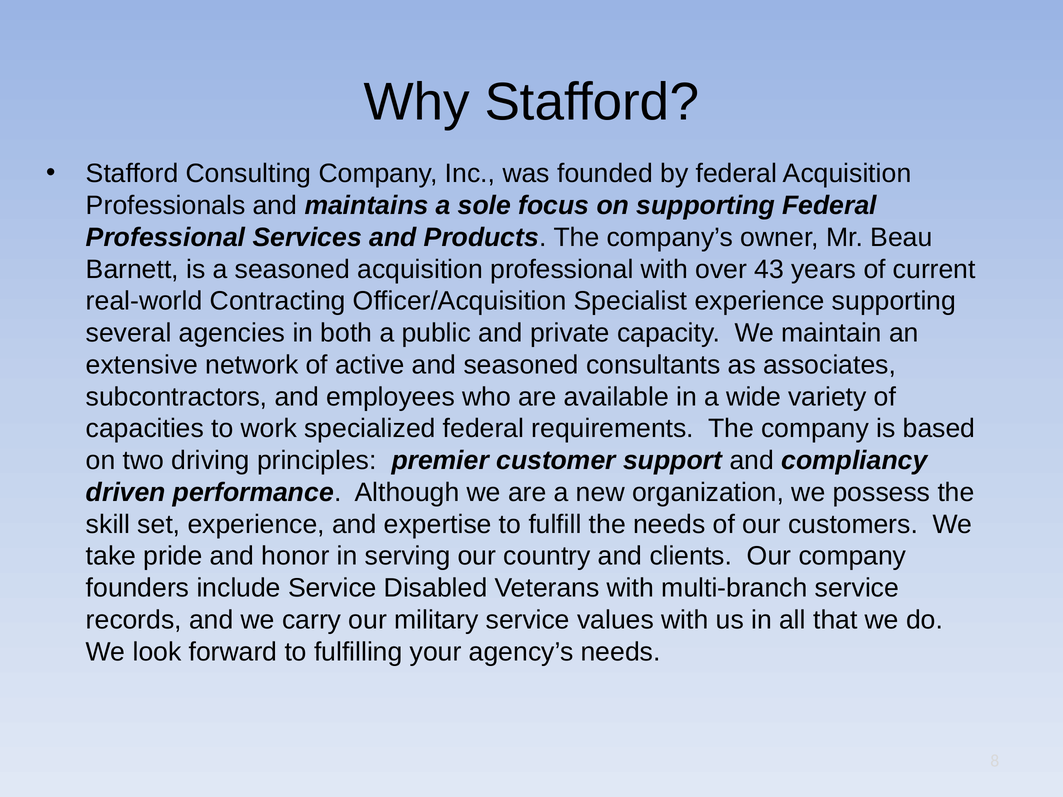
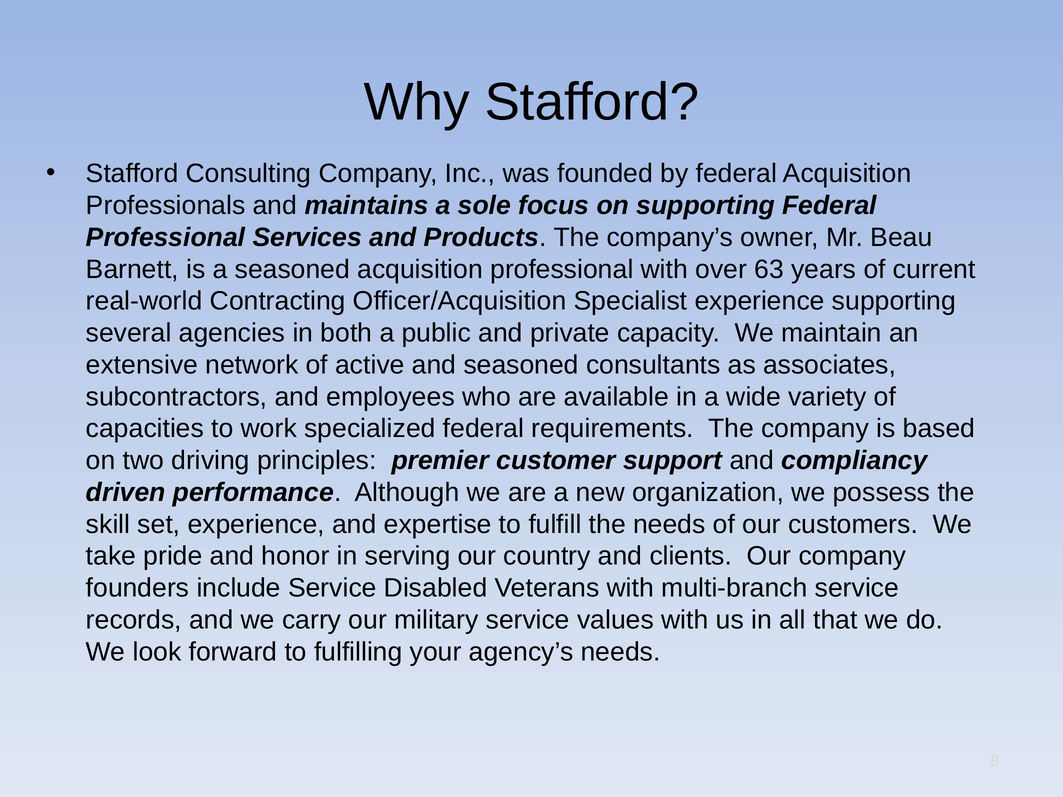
43: 43 -> 63 (769, 269)
